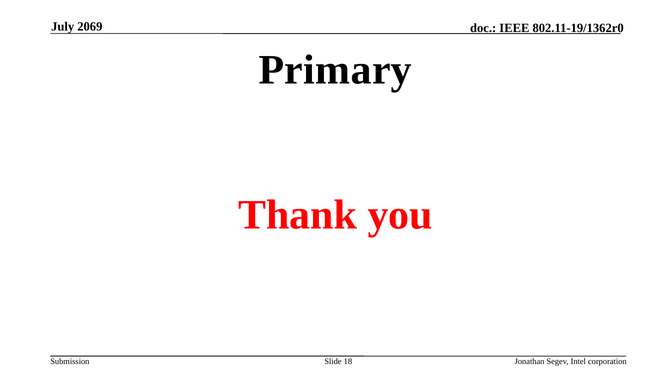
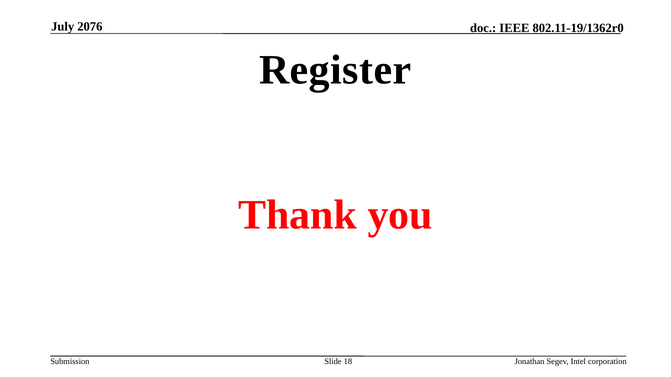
2069: 2069 -> 2076 (90, 27)
Primary: Primary -> Register (335, 70)
